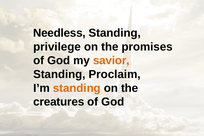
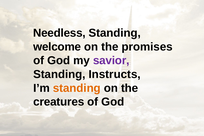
privilege: privilege -> welcome (57, 47)
savior colour: orange -> purple (111, 61)
Proclaim: Proclaim -> Instructs (115, 74)
